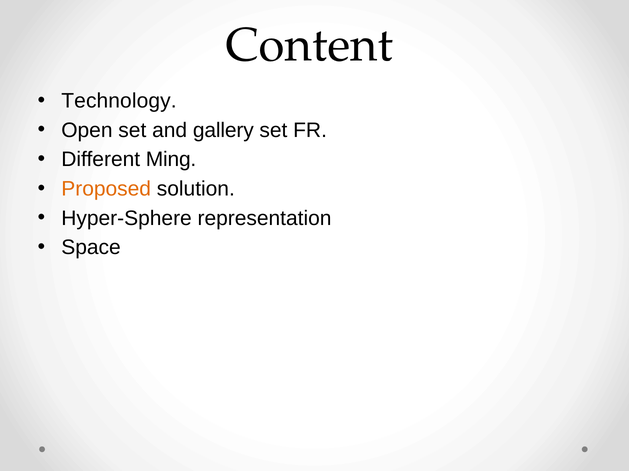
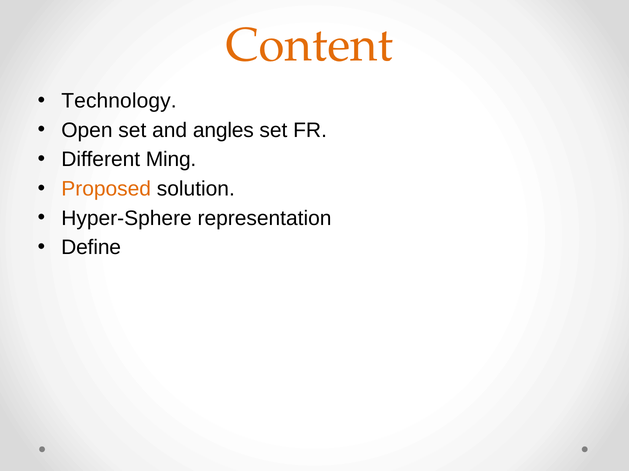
Content colour: black -> orange (309, 45)
gallery: gallery -> angles (223, 130)
Space: Space -> Deﬁne (91, 248)
